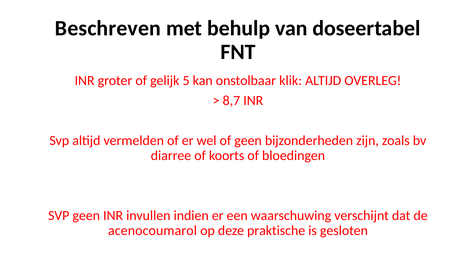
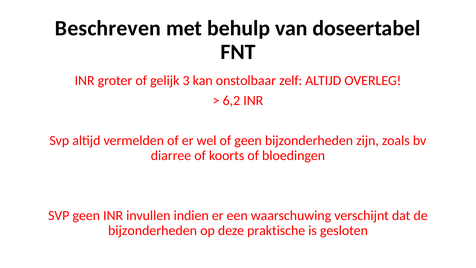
5: 5 -> 3 (186, 80)
klik: klik -> zelf (291, 80)
8,7: 8,7 -> 6,2 (231, 100)
acenocoumarol: acenocoumarol -> bijzonderheden (153, 230)
